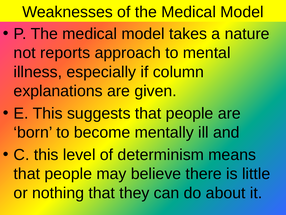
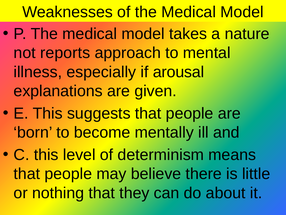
column: column -> arousal (178, 72)
